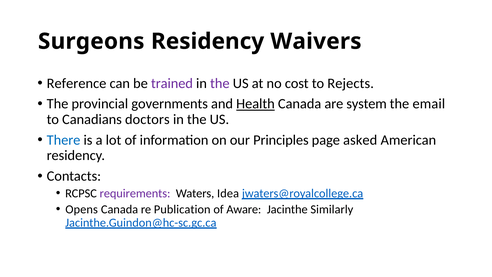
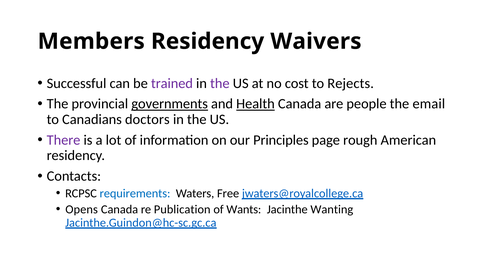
Surgeons: Surgeons -> Members (91, 41)
Reference: Reference -> Successful (77, 83)
governments underline: none -> present (170, 104)
system: system -> people (367, 104)
There colour: blue -> purple (64, 140)
asked: asked -> rough (360, 140)
requirements colour: purple -> blue (135, 193)
Idea: Idea -> Free (228, 193)
Aware: Aware -> Wants (244, 209)
Similarly: Similarly -> Wanting (332, 209)
